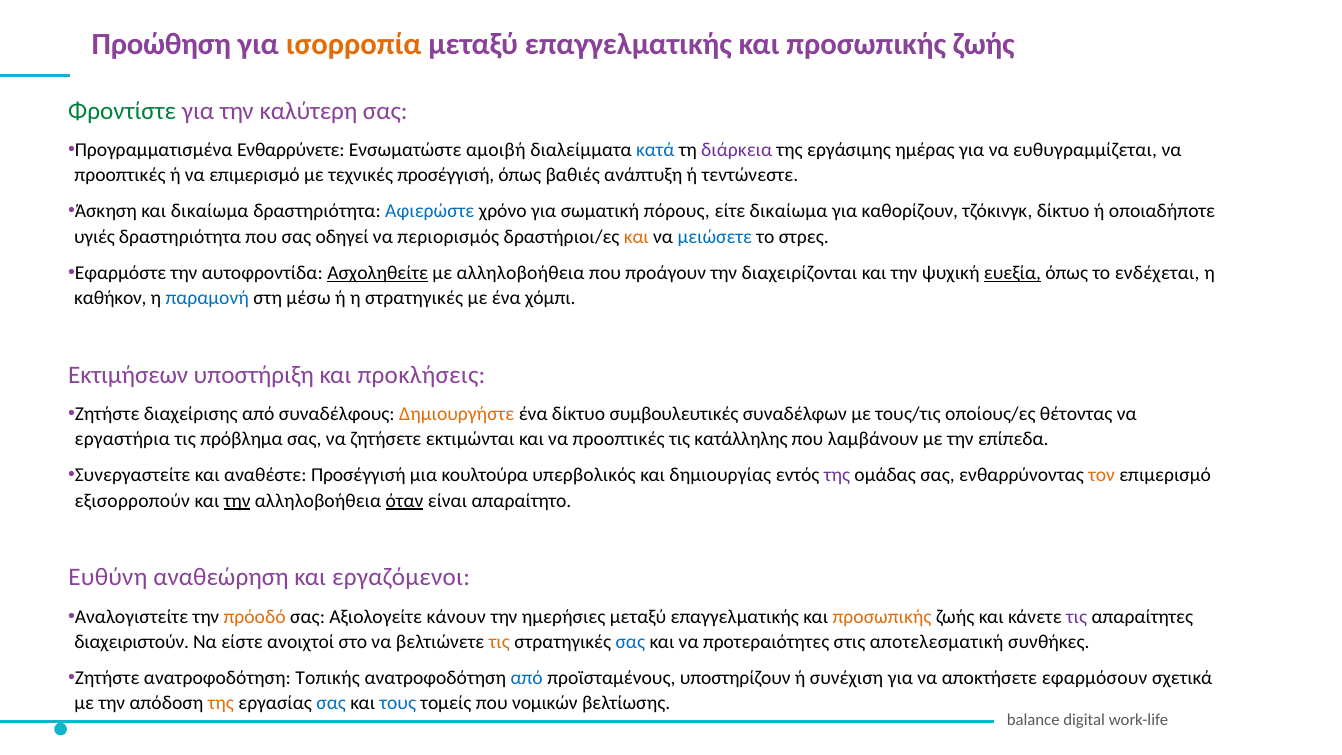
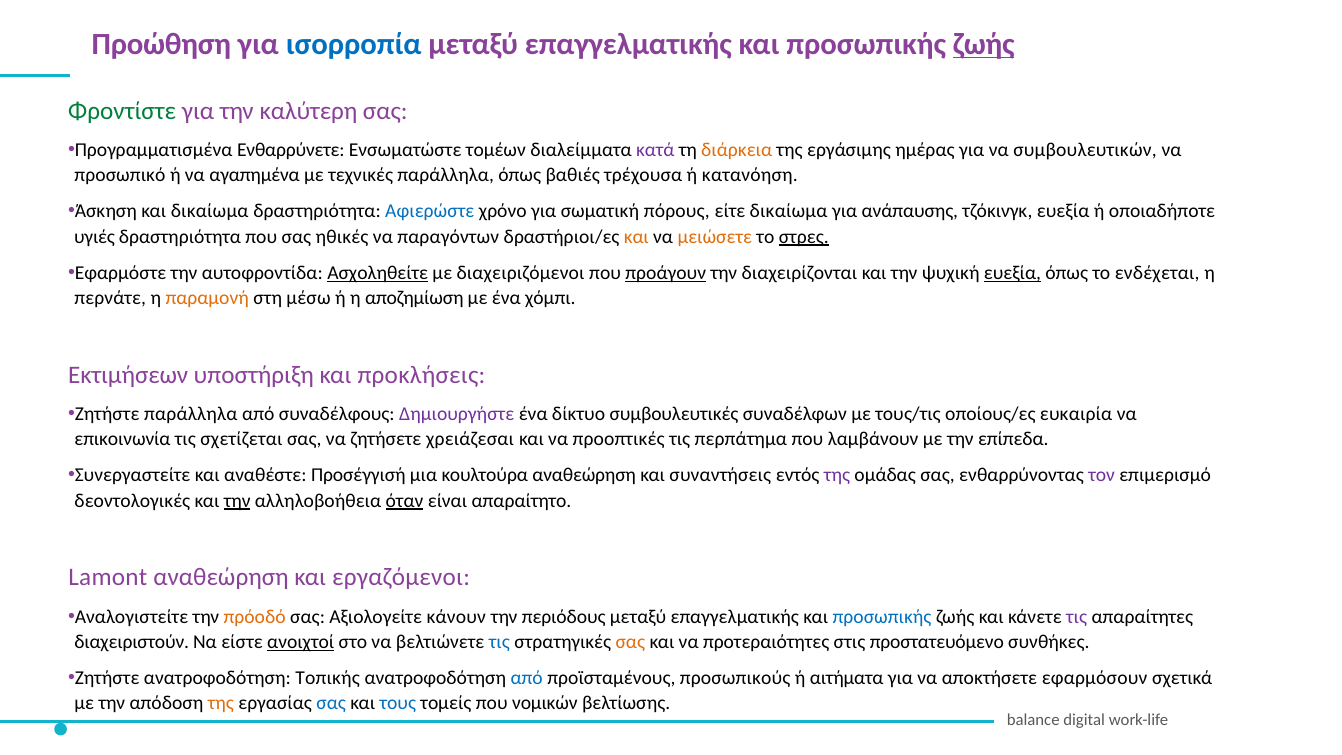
ισορροπία colour: orange -> blue (354, 44)
ζωής underline: none -> present (984, 44)
αμοιβή: αμοιβή -> τομέων (496, 150)
κατά colour: blue -> purple (655, 150)
διάρκεια colour: purple -> orange (737, 150)
ευθυγραμμίζεται: ευθυγραμμίζεται -> συμβουλευτικών (1085, 150)
προοπτικές: προοπτικές -> προσωπικό (120, 175)
να επιμερισμό: επιμερισμό -> αγαπημένα (255, 175)
τεχνικές προσέγγισή: προσέγγισή -> παράλληλα (446, 175)
ανάπτυξη: ανάπτυξη -> τρέχουσα (643, 175)
τεντώνεστε: τεντώνεστε -> κατανόηση (750, 175)
καθορίζουν: καθορίζουν -> ανάπαυσης (910, 211)
τζόκινγκ δίκτυο: δίκτυο -> ευεξία (1063, 211)
οδηγεί: οδηγεί -> ηθικές (342, 237)
περιορισμός: περιορισμός -> παραγόντων (448, 237)
μειώσετε colour: blue -> orange (715, 237)
στρες underline: none -> present (804, 237)
με αλληλοβοήθεια: αλληλοβοήθεια -> διαχειριζόμενοι (521, 273)
προάγουν underline: none -> present (666, 273)
καθήκον: καθήκον -> περνάτε (110, 298)
παραμονή colour: blue -> orange (207, 298)
η στρατηγικές: στρατηγικές -> αποζημίωση (414, 298)
Ζητήστε διαχείρισης: διαχείρισης -> παράλληλα (191, 414)
Δημιουργήστε colour: orange -> purple (457, 414)
θέτοντας: θέτοντας -> ευκαιρία (1076, 414)
εργαστήρια: εργαστήρια -> επικοινωνία (123, 439)
πρόβλημα: πρόβλημα -> σχετίζεται (241, 439)
εκτιμώνται: εκτιμώνται -> χρειάζεσαι (470, 439)
κατάλληλης: κατάλληλης -> περπάτημα (741, 439)
κουλτούρα υπερβολικός: υπερβολικός -> αναθεώρηση (584, 475)
δημιουργίας: δημιουργίας -> συναντήσεις (720, 475)
τον colour: orange -> purple (1102, 475)
εξισορροπούν: εξισορροπούν -> δεοντολογικές (132, 501)
Ευθύνη: Ευθύνη -> Lamont (108, 577)
ημερήσιες: ημερήσιες -> περιόδους (564, 617)
προσωπικής colour: orange -> blue (882, 617)
ανοιχτοί underline: none -> present (301, 642)
τις colour: orange -> blue (499, 642)
σας colour: blue -> orange (630, 642)
αποτελεσματική: αποτελεσματική -> προστατευόμενο (937, 642)
υποστηρίζουν: υποστηρίζουν -> προσωπικούς (735, 678)
συνέχιση: συνέχιση -> αιτήματα (847, 678)
